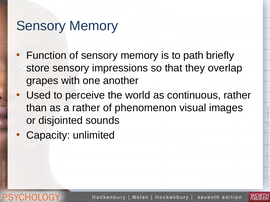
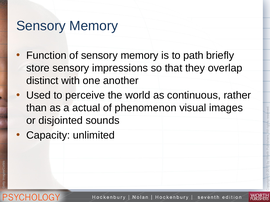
grapes: grapes -> distinct (42, 81)
a rather: rather -> actual (86, 108)
